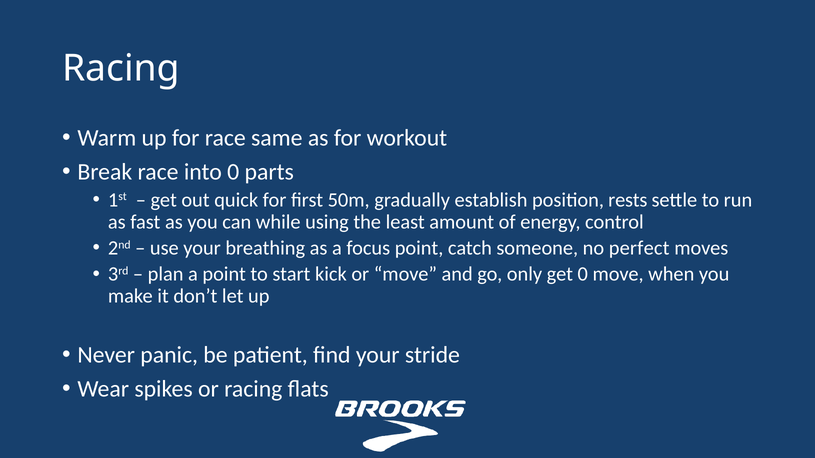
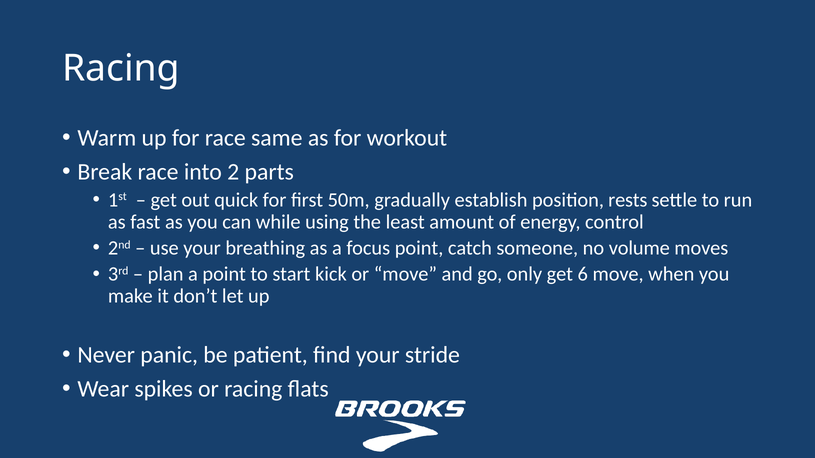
into 0: 0 -> 2 (233, 172)
perfect: perfect -> volume (639, 248)
get 0: 0 -> 6 (583, 275)
